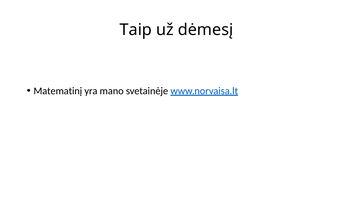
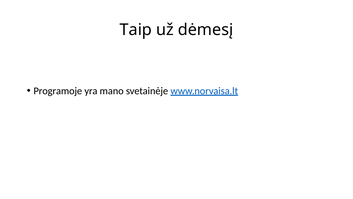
Matematinį: Matematinį -> Programoje (58, 91)
